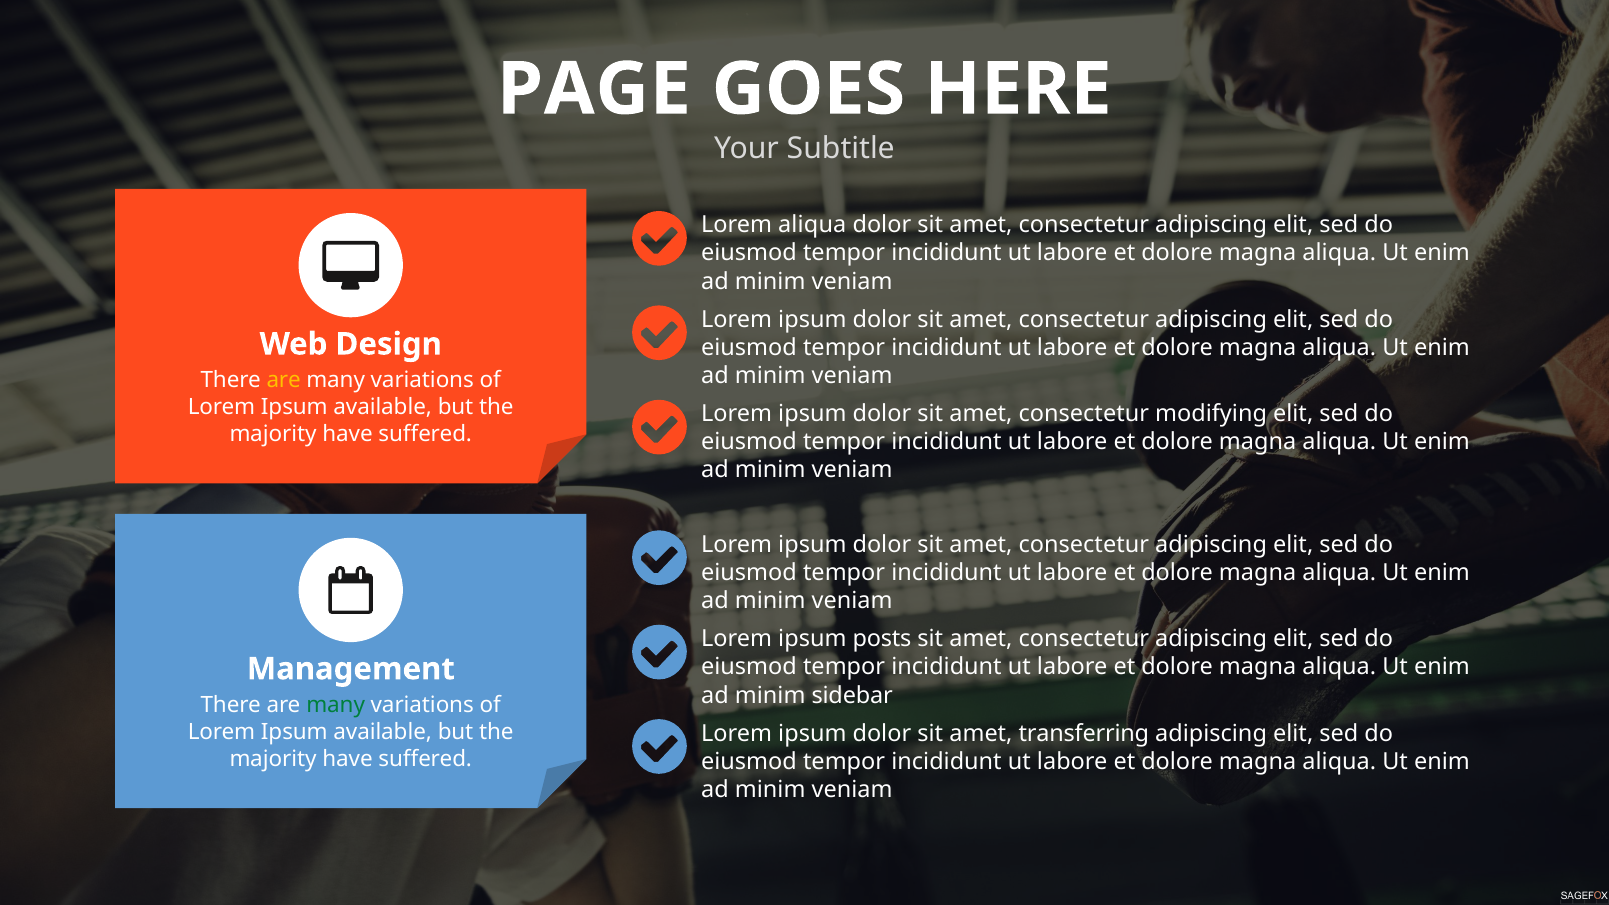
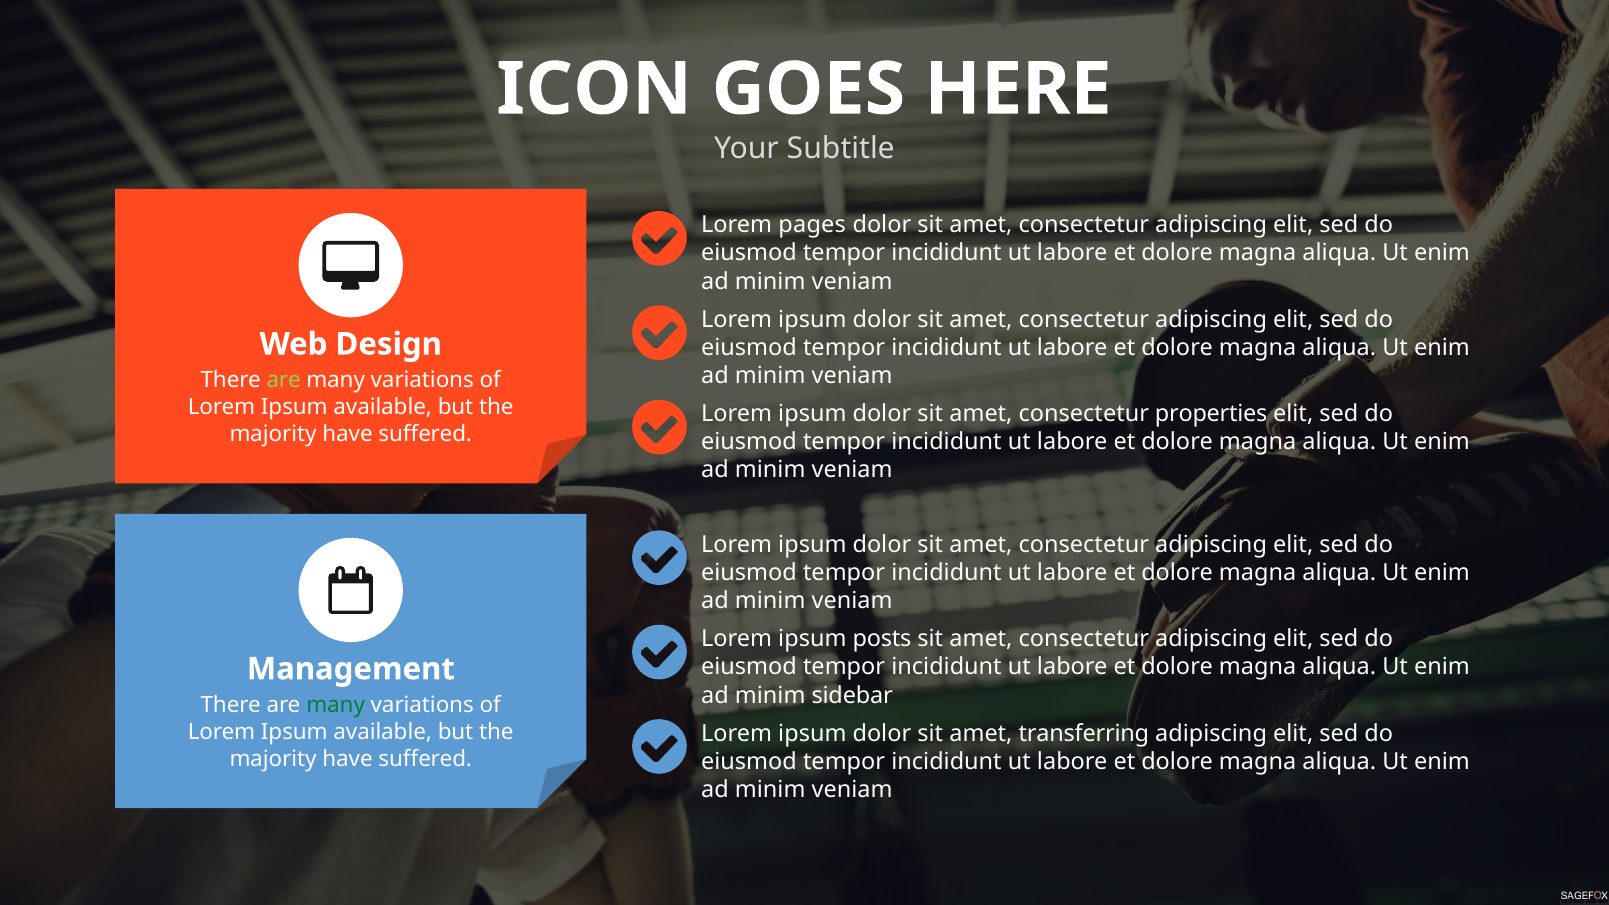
PAGE: PAGE -> ICON (594, 89)
Lorem aliqua: aliqua -> pages (812, 225)
are colour: yellow -> light green (284, 380)
modifying: modifying -> properties (1211, 414)
